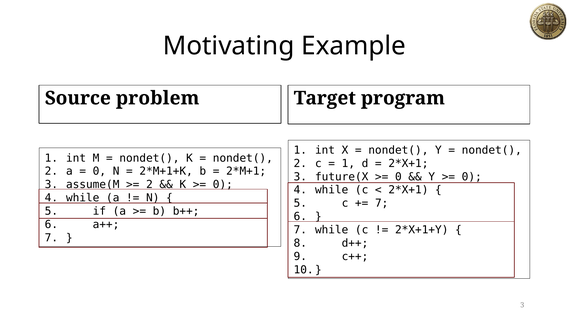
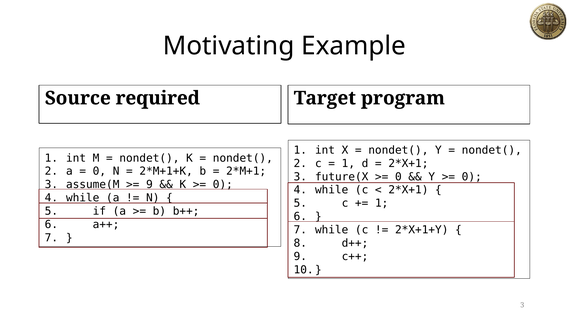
problem: problem -> required (158, 98)
2: 2 -> 9 (149, 185)
7: 7 -> 1 (382, 203)
